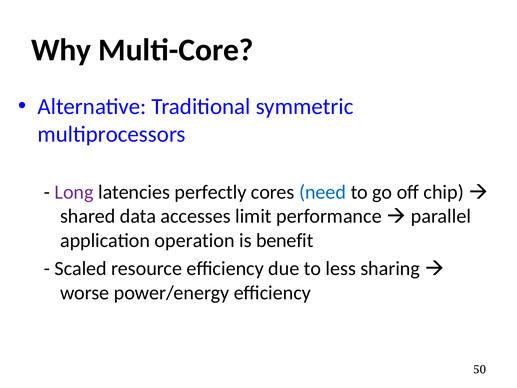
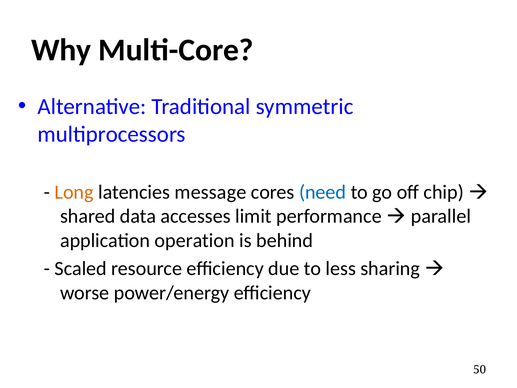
Long colour: purple -> orange (74, 192)
perfectly: perfectly -> message (210, 192)
benefit: benefit -> behind (285, 240)
